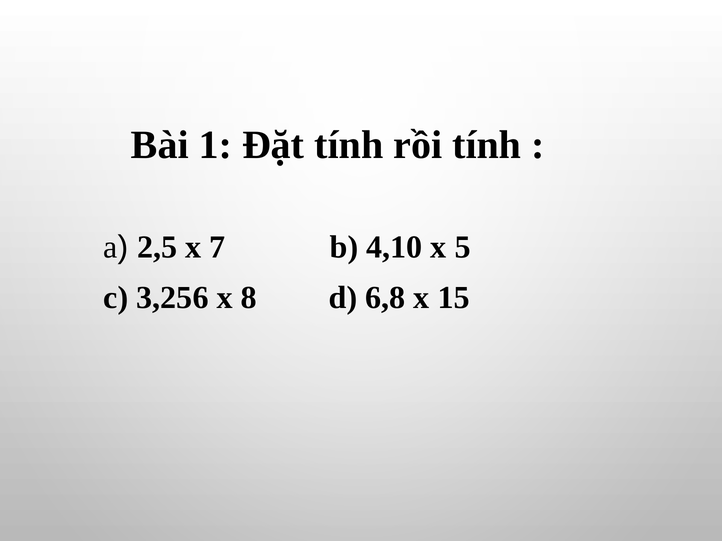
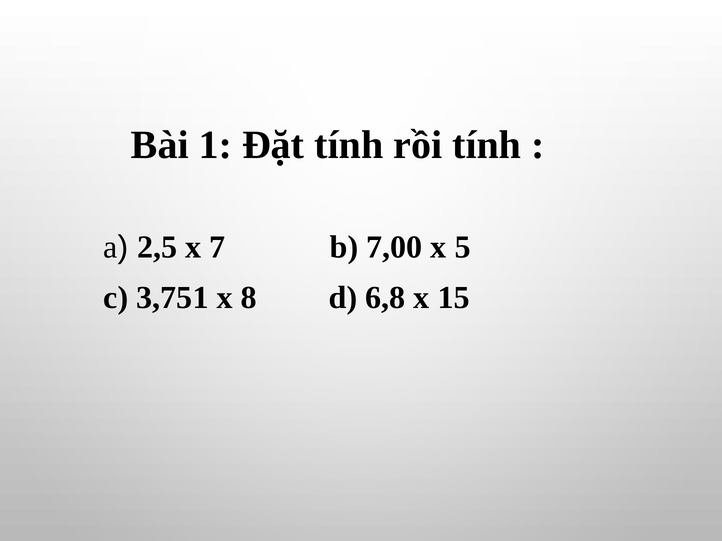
4,10: 4,10 -> 7,00 (394, 247)
3,256: 3,256 -> 3,751 (172, 298)
